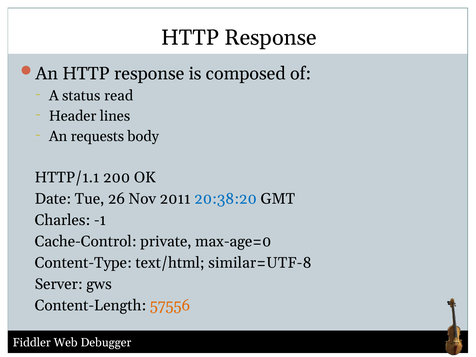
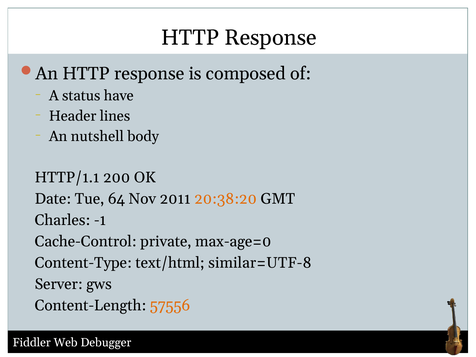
read: read -> have (119, 96)
requests: requests -> nutshell (97, 136)
26: 26 -> 64 (117, 199)
20:38:20 colour: blue -> orange (226, 199)
